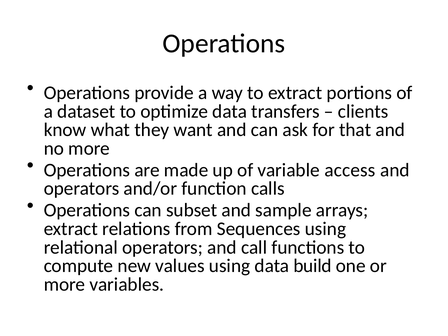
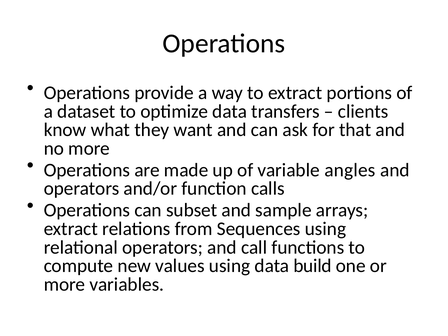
access: access -> angles (350, 170)
